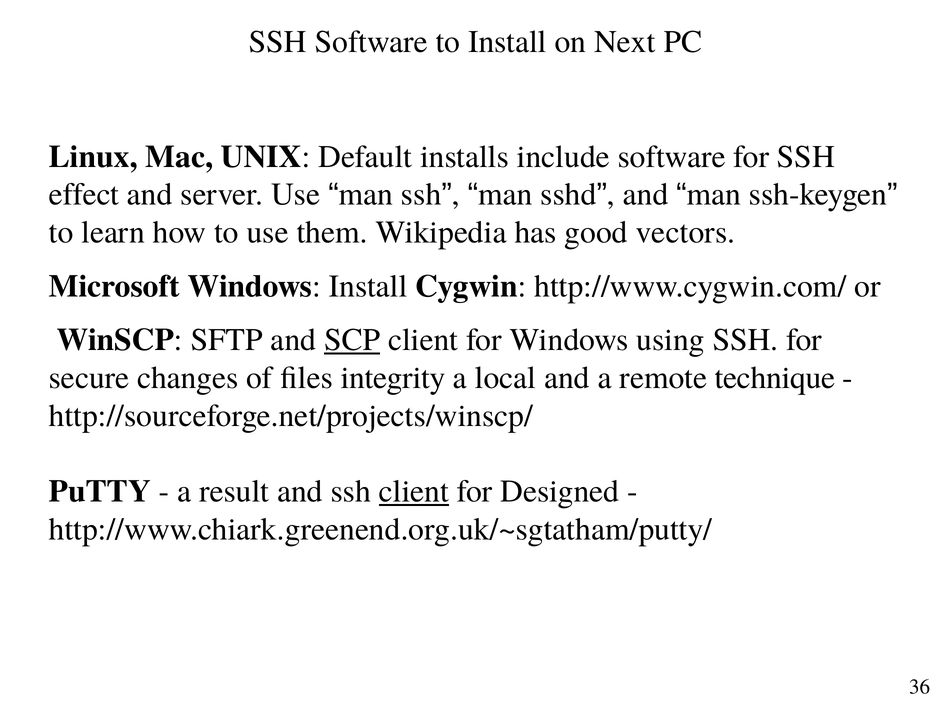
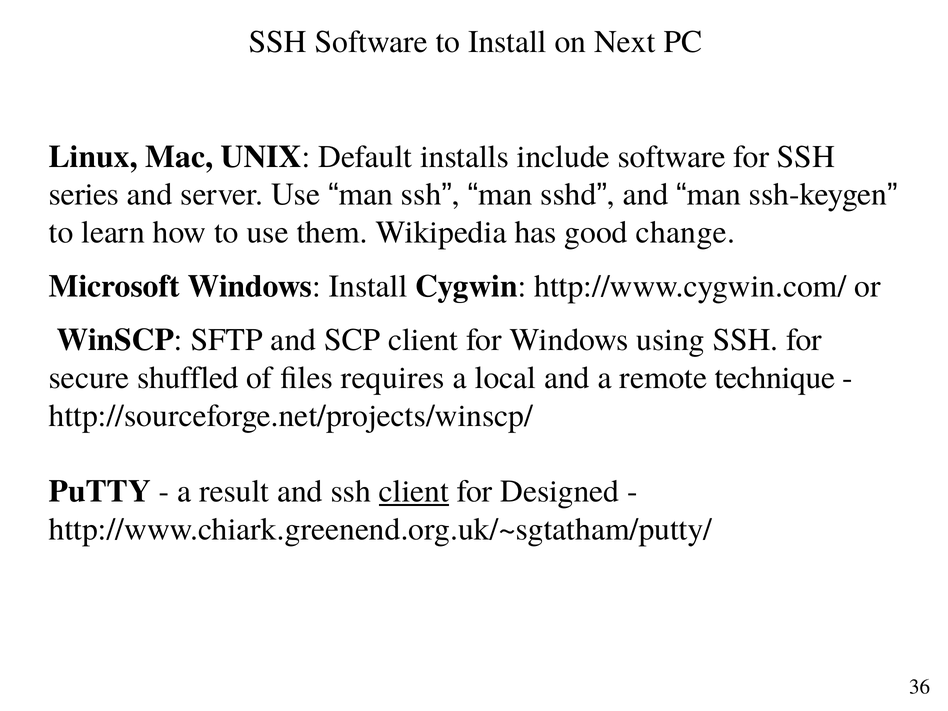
effect: effect -> series (84, 195)
vectors: vectors -> change (685, 232)
SCP underline: present -> none (352, 340)
changes: changes -> shuffled (188, 378)
integrity: integrity -> requires (393, 378)
